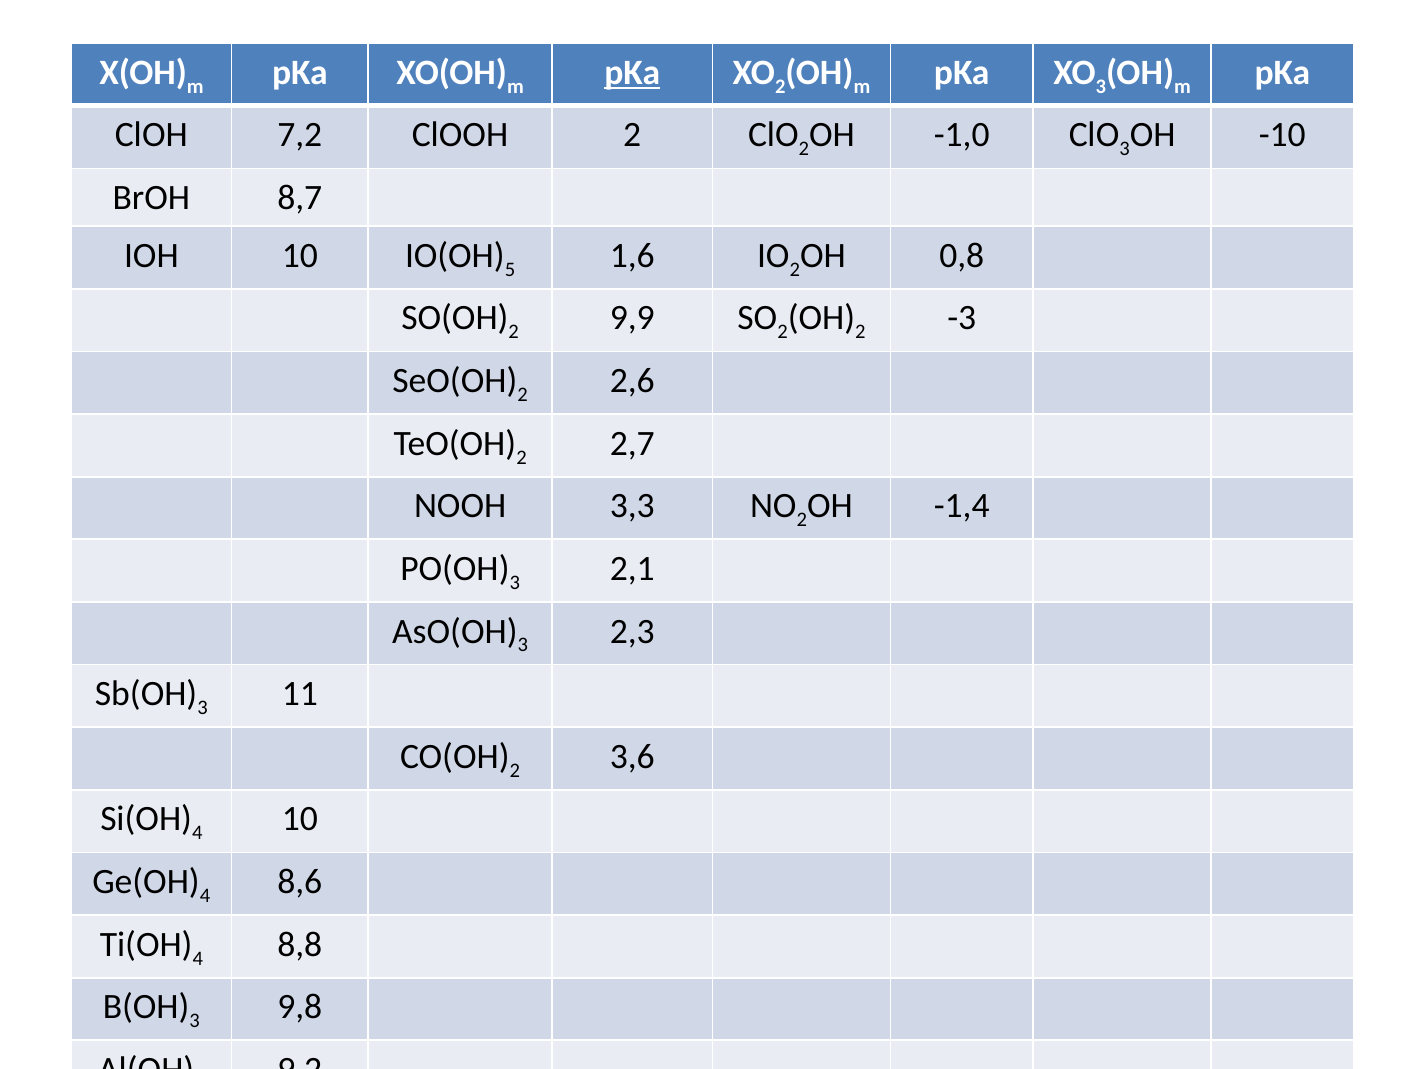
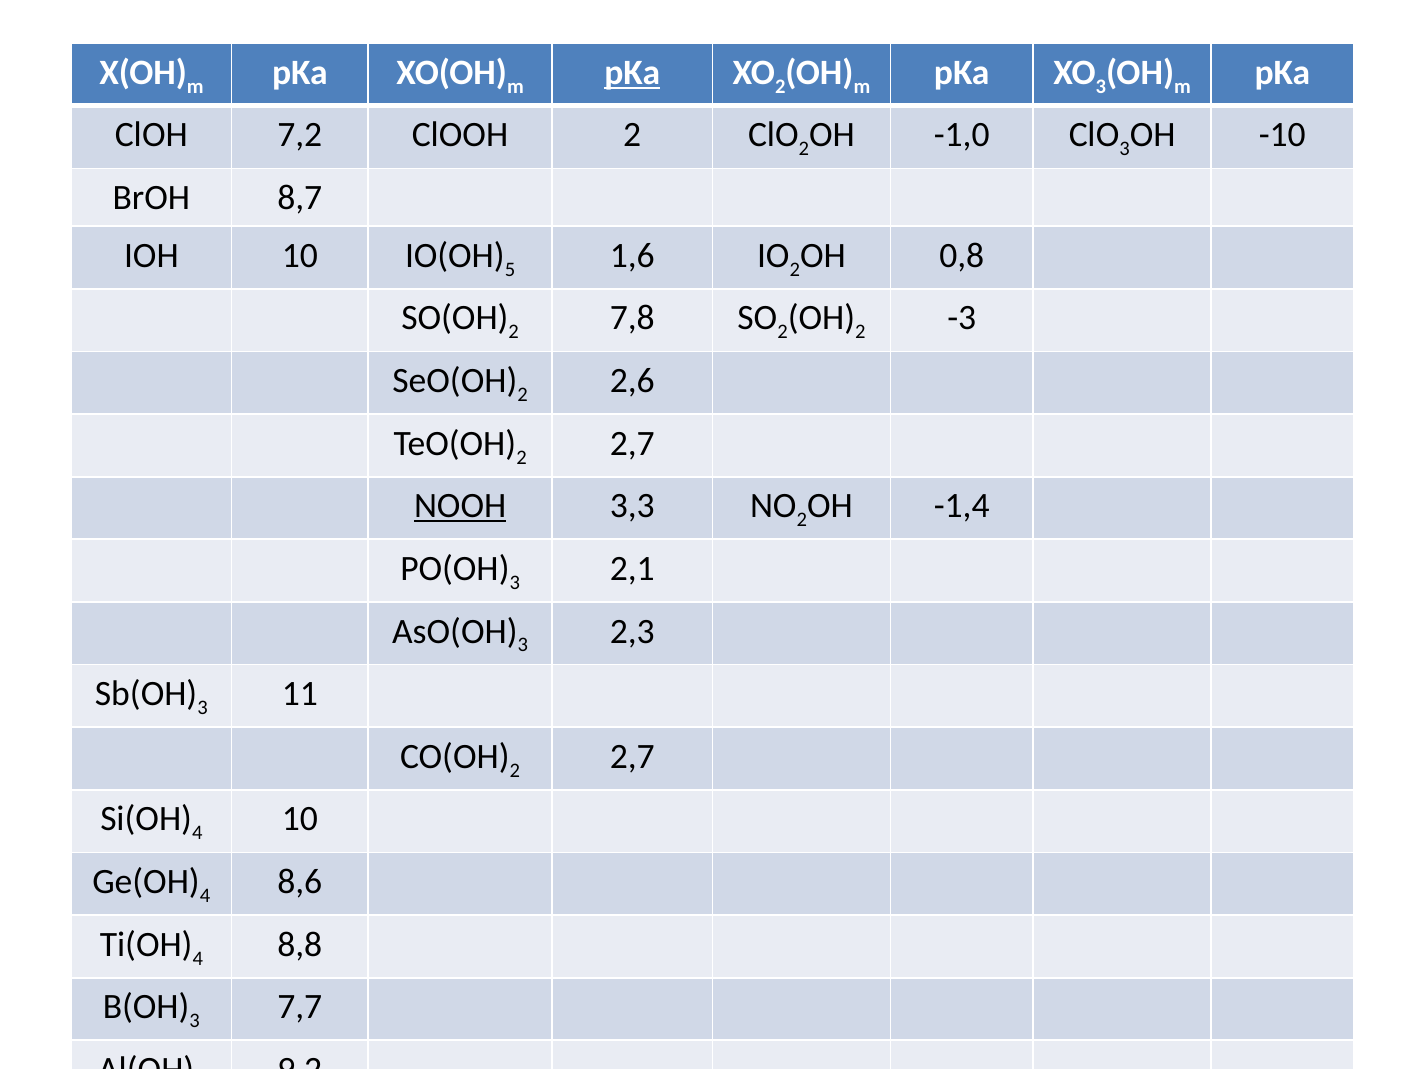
9,9: 9,9 -> 7,8 (632, 318)
NOOH underline: none -> present (460, 506)
3,6: 3,6 -> 2,7 (632, 756)
9,8: 9,8 -> 7,7 (300, 1007)
